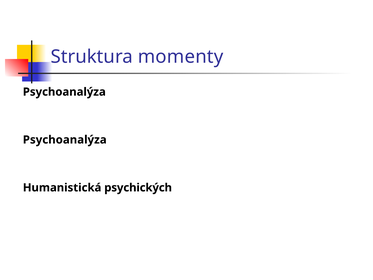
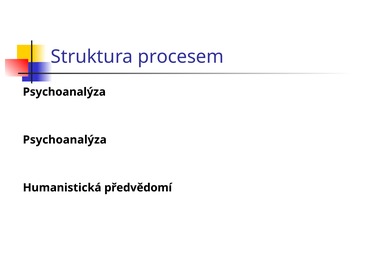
momenty: momenty -> procesem (181, 57)
psychických: psychických -> předvědomí (138, 187)
